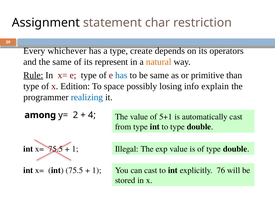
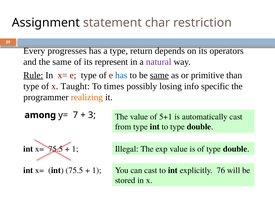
whichever: whichever -> progresses (67, 51)
create: create -> return (141, 51)
natural colour: orange -> purple (159, 62)
same underline: none -> present (159, 75)
Edition: Edition -> Taught (75, 86)
space: space -> times (114, 86)
explain: explain -> specific (215, 86)
realizing colour: blue -> orange (87, 97)
2: 2 -> 7 (76, 115)
4: 4 -> 3 (92, 115)
